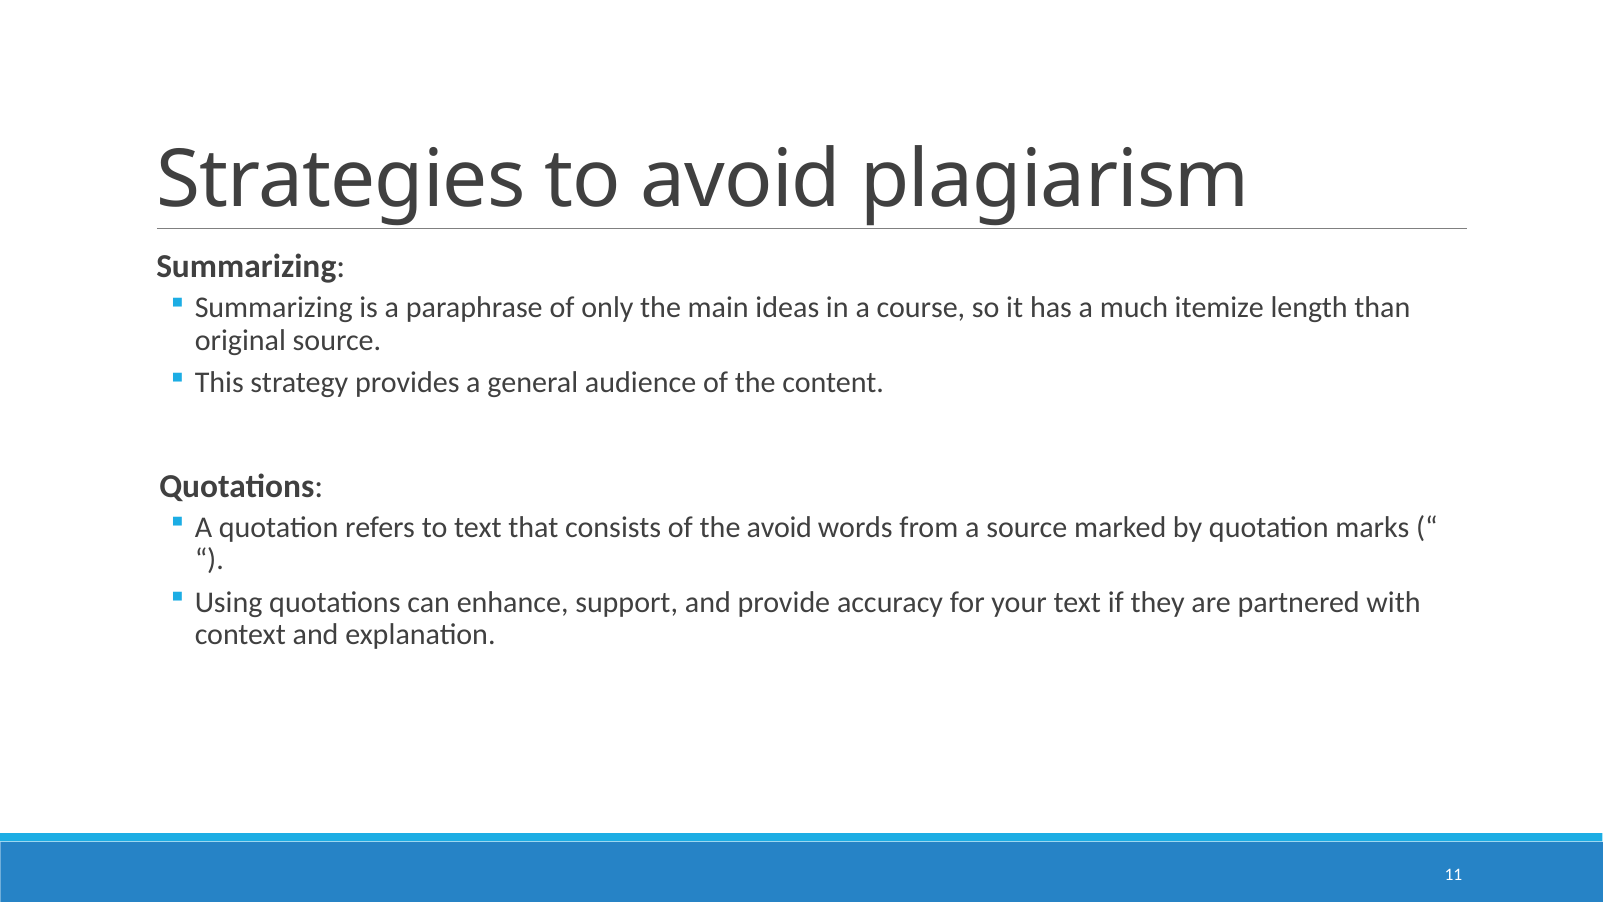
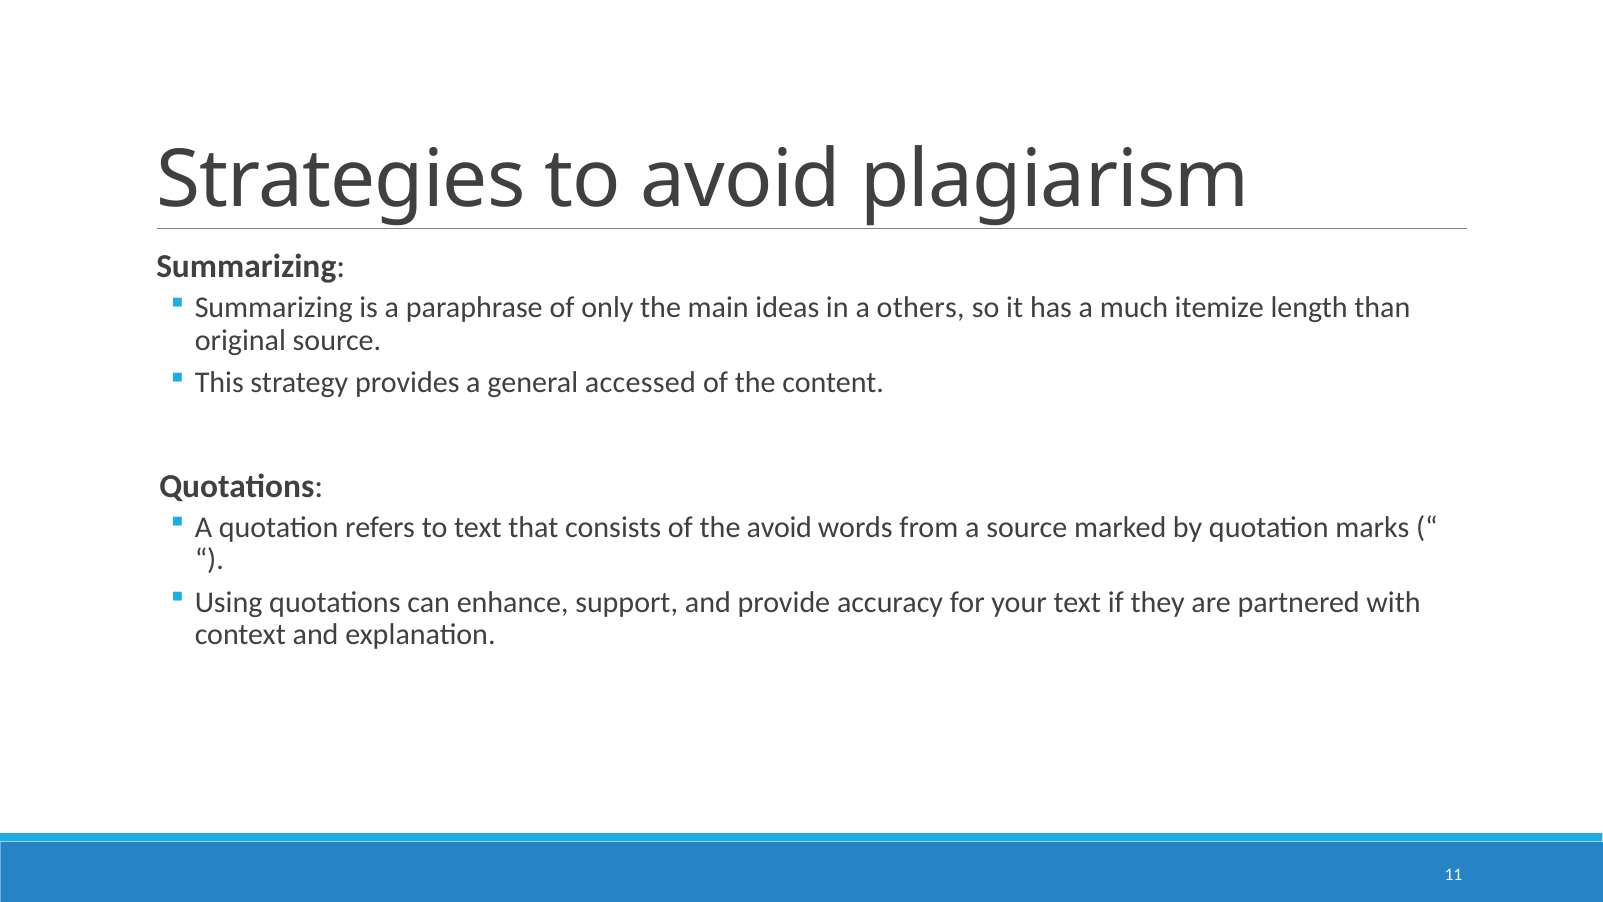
course: course -> others (921, 308)
audience: audience -> accessed (640, 383)
